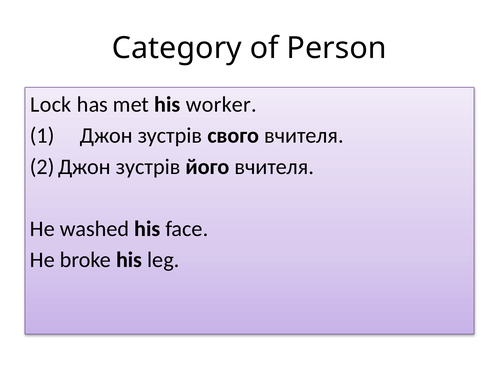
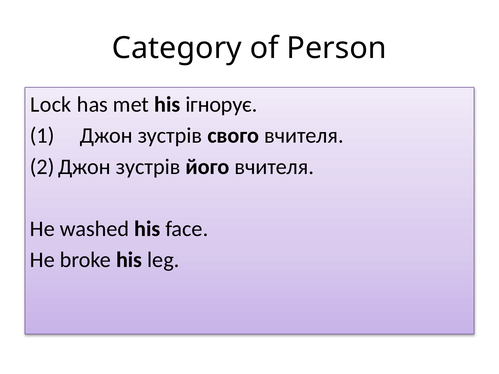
worker: worker -> ігнорує (221, 105)
